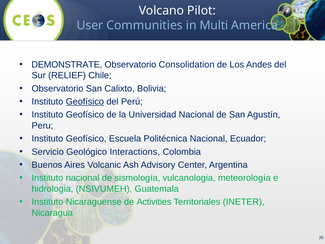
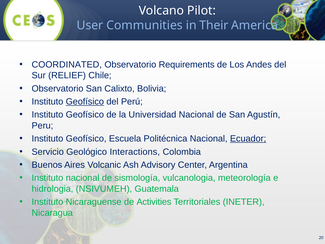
Multi: Multi -> Their (214, 25)
DEMONSTRATE: DEMONSTRATE -> COORDINATED (67, 65)
Consolidation: Consolidation -> Requirements (187, 65)
Ecuador underline: none -> present (248, 139)
